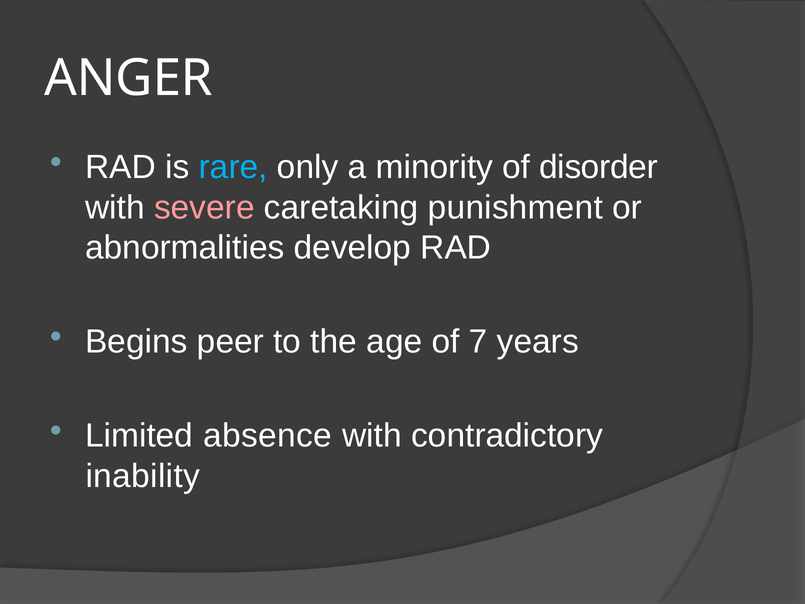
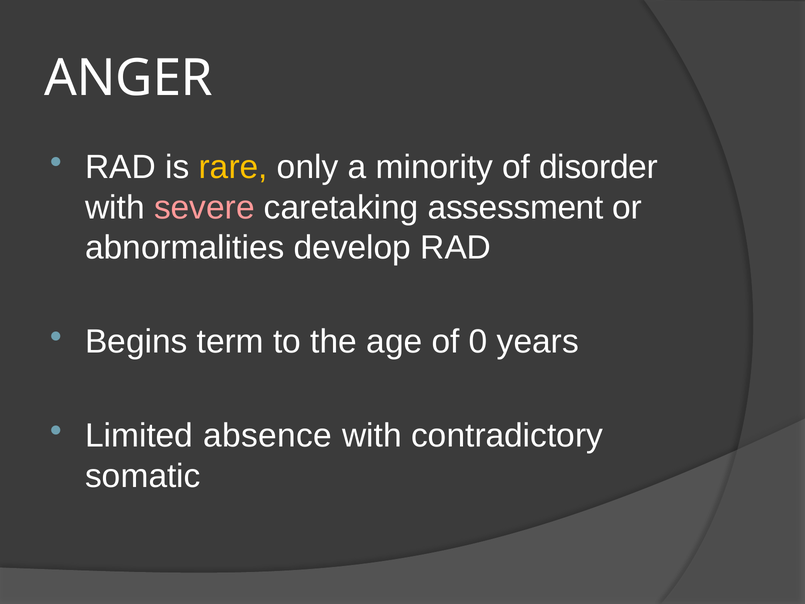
rare colour: light blue -> yellow (233, 167)
punishment: punishment -> assessment (516, 208)
peer: peer -> term (230, 342)
7: 7 -> 0 (478, 342)
inability: inability -> somatic (143, 476)
